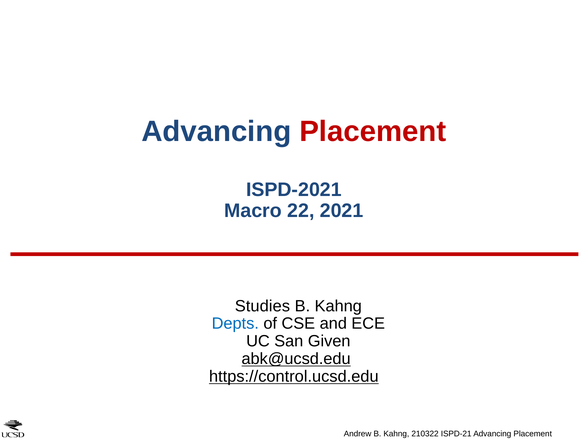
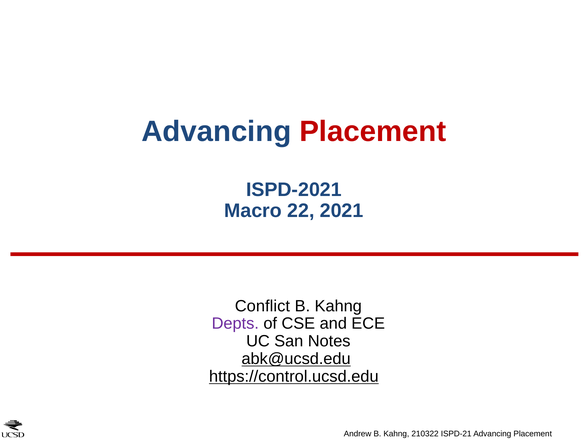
Studies: Studies -> Conflict (262, 306)
Depts colour: blue -> purple (235, 324)
Given: Given -> Notes (329, 341)
